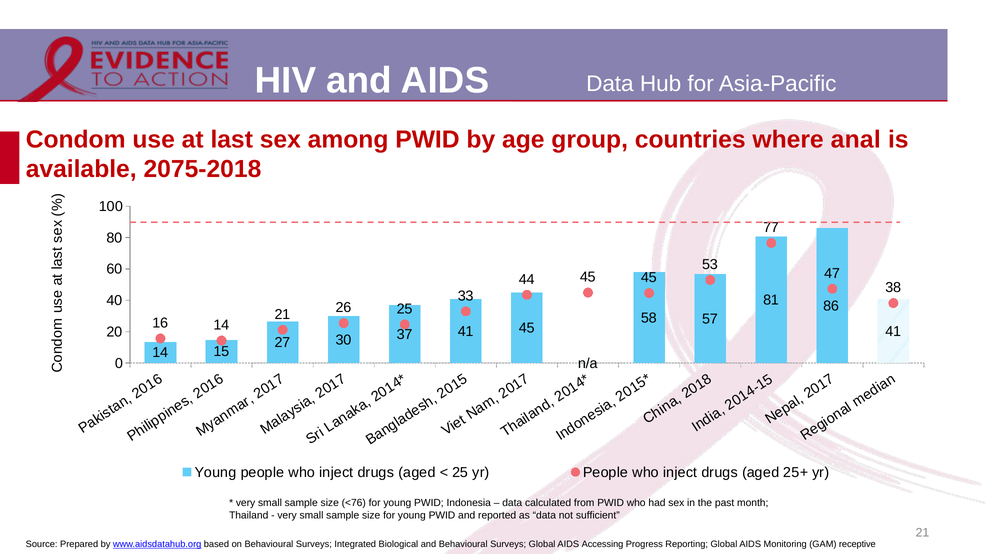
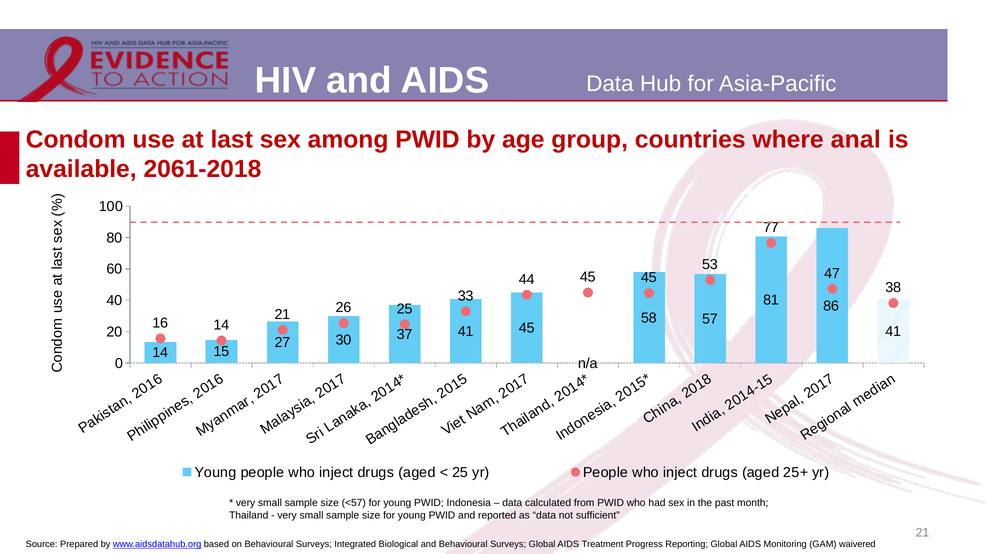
2075-2018: 2075-2018 -> 2061-2018 (202, 169)
<76: <76 -> <57 (354, 503)
Accessing: Accessing -> Treatment (603, 545)
receptive: receptive -> waivered (857, 545)
